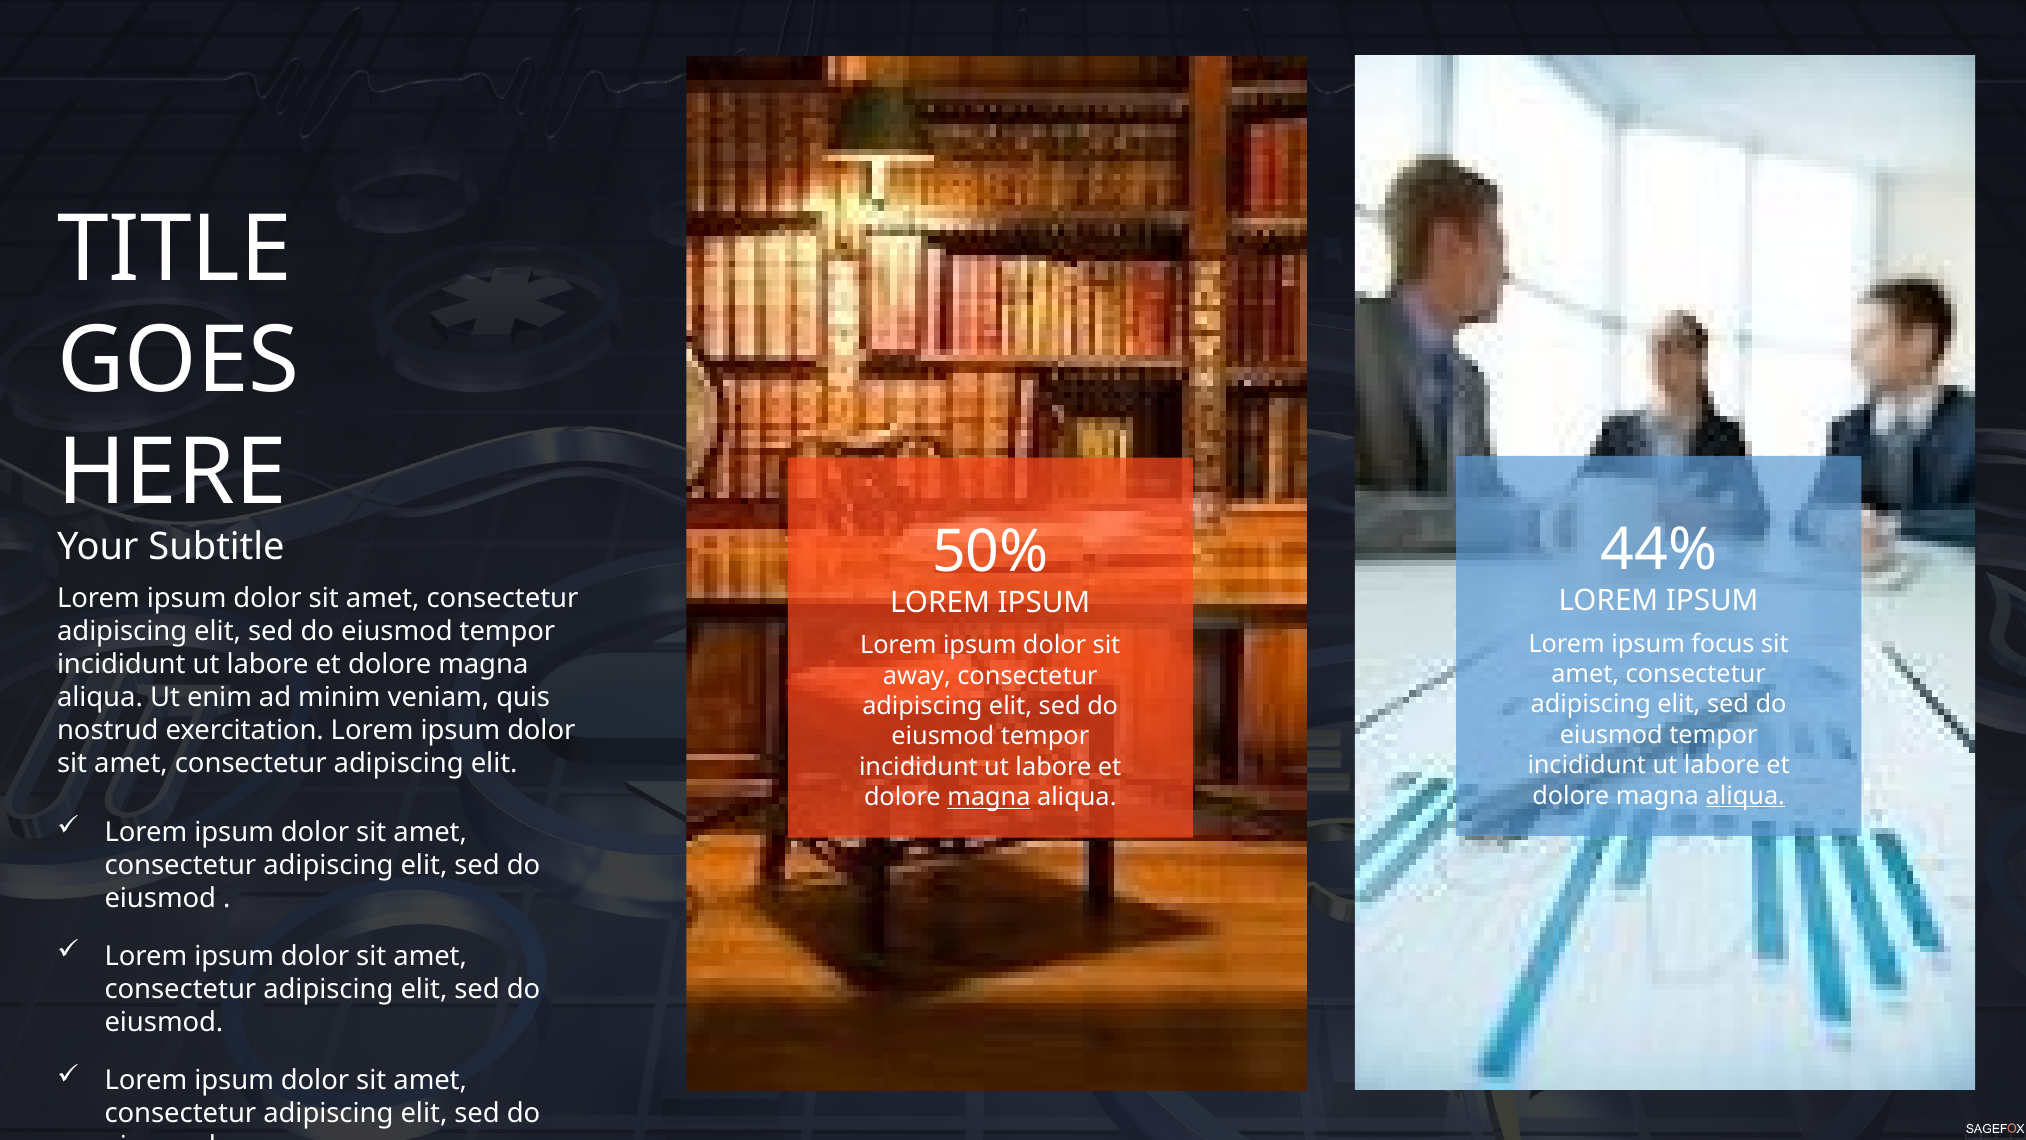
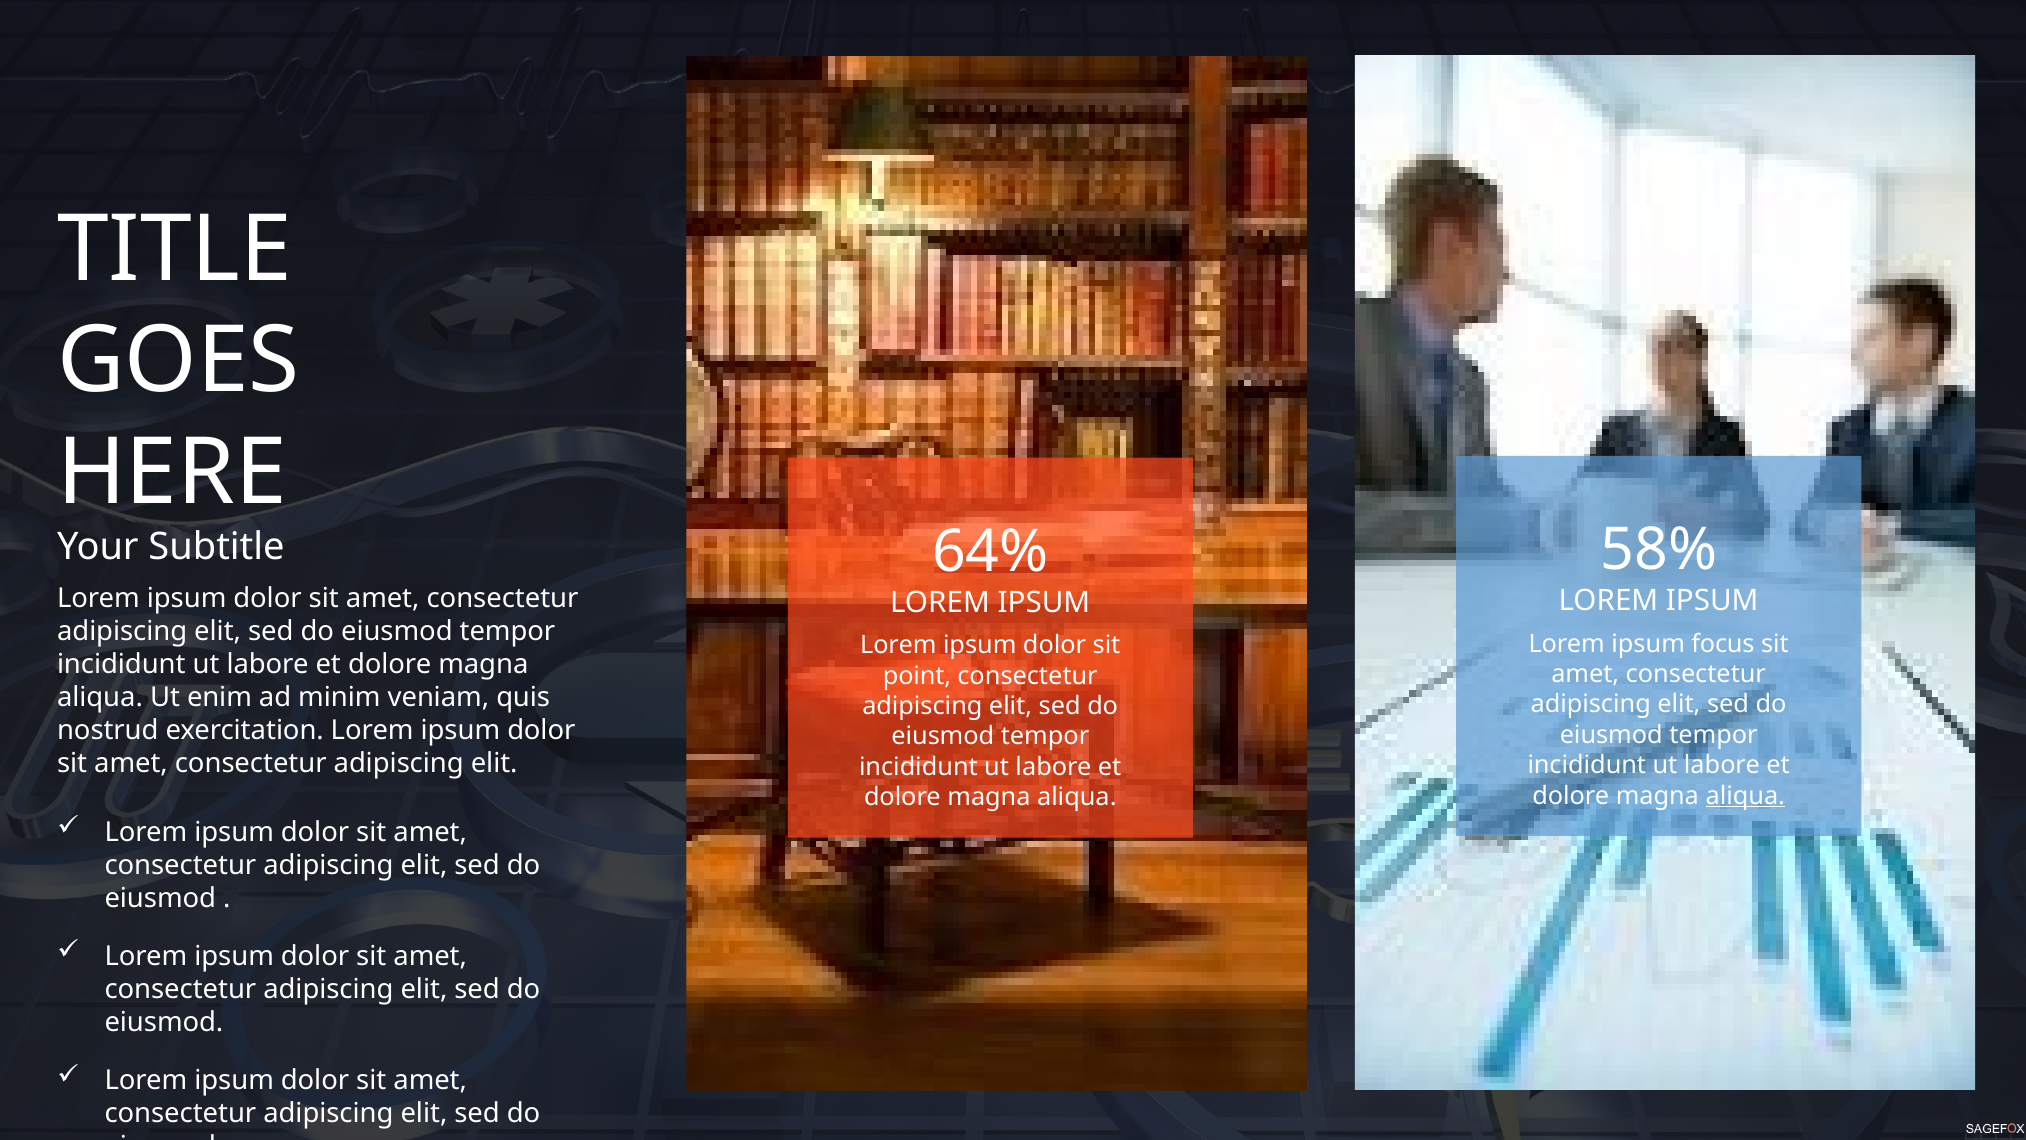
44%: 44% -> 58% (1659, 550)
50%: 50% -> 64% (990, 551)
away: away -> point (917, 676)
magna underline: present -> none (989, 797)
